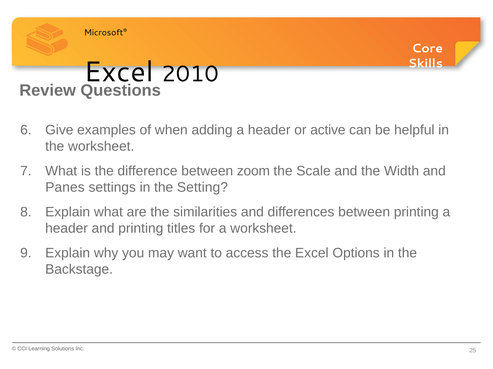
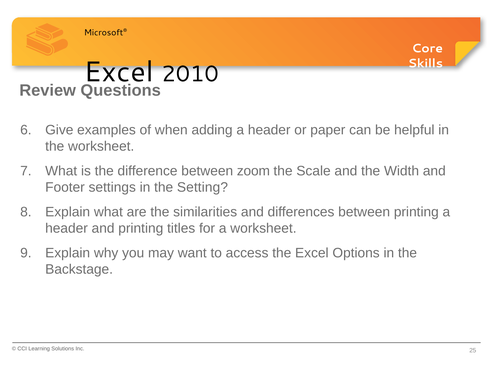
active: active -> paper (328, 130)
Panes: Panes -> Footer (65, 188)
